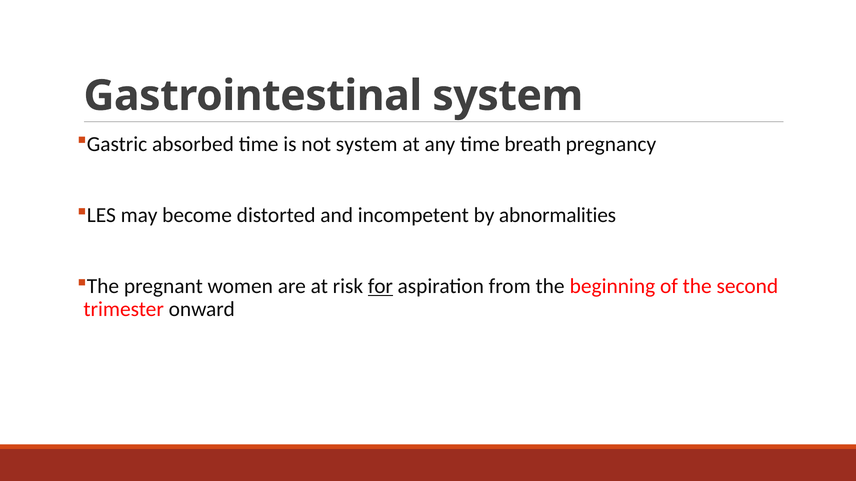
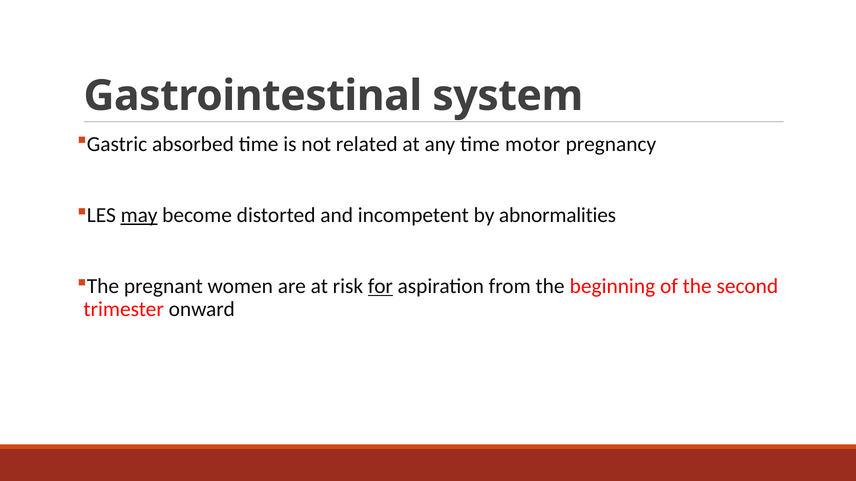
not system: system -> related (367, 144)
breath: breath -> motor (533, 144)
may underline: none -> present (139, 215)
